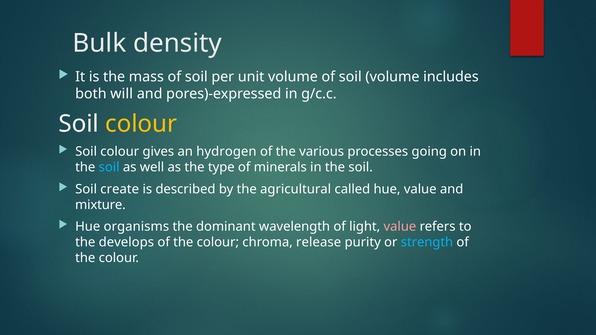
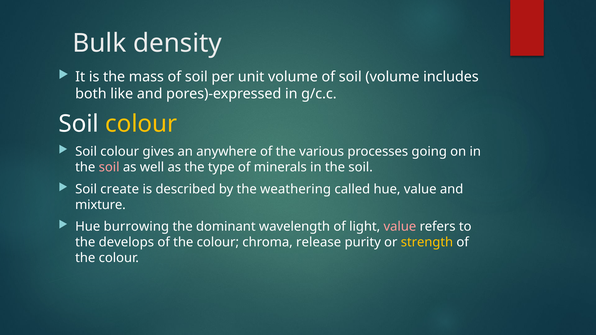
will: will -> like (122, 94)
hydrogen: hydrogen -> anywhere (226, 152)
soil colour: light blue -> pink (109, 167)
agricultural: agricultural -> weathering (296, 189)
organisms: organisms -> burrowing (136, 227)
strength colour: light blue -> yellow (427, 242)
